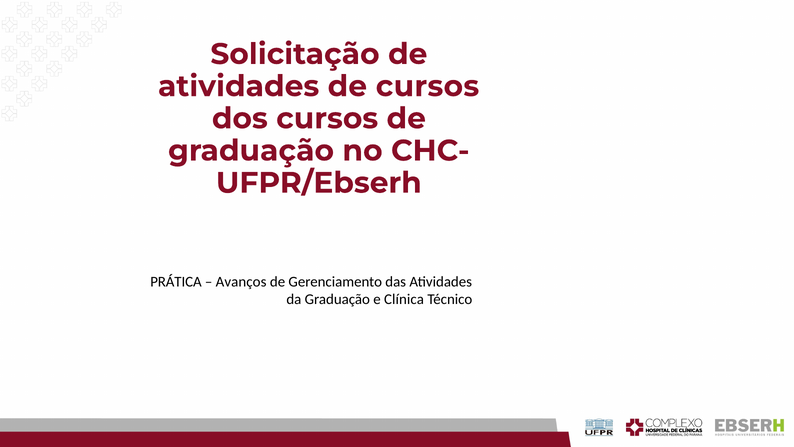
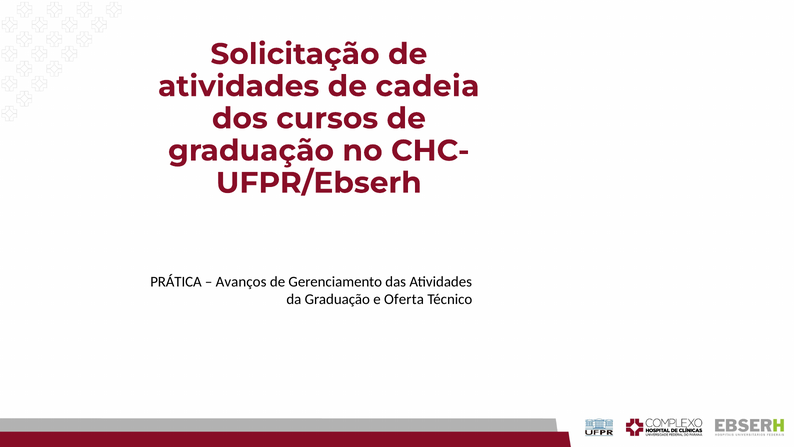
de cursos: cursos -> cadeia (427, 86)
Clínica: Clínica -> Oferta (404, 299)
